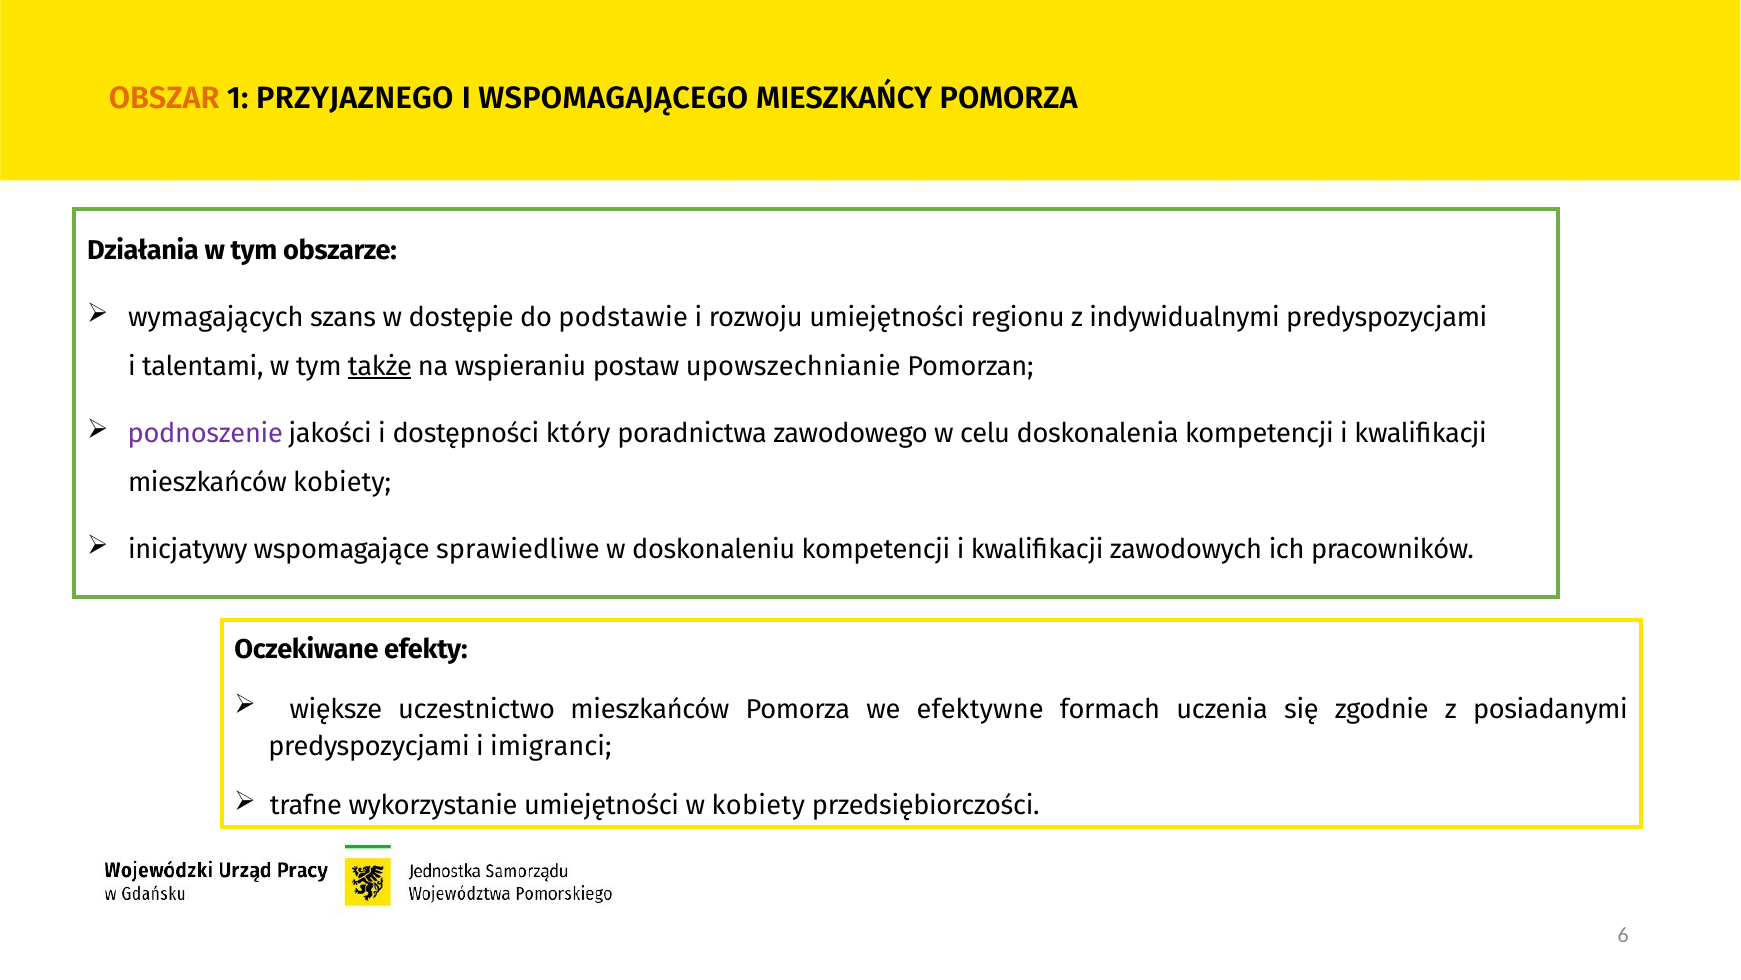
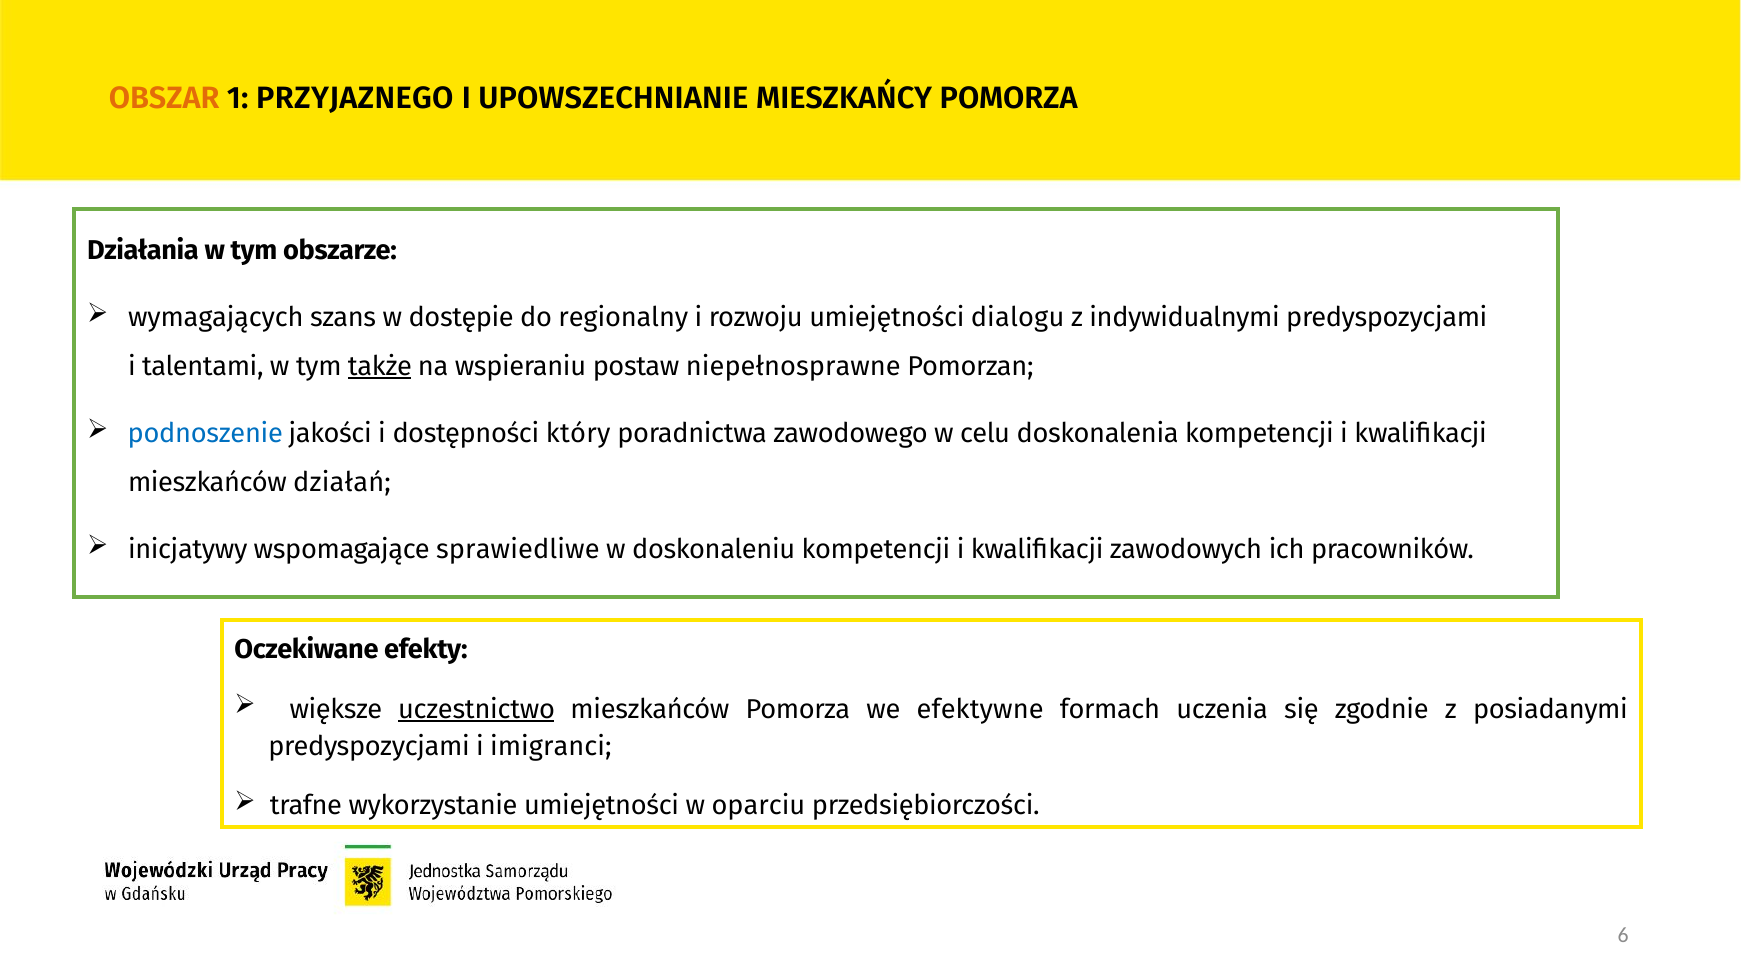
WSPOMAGAJĄCEGO: WSPOMAGAJĄCEGO -> UPOWSZECHNIANIE (613, 99)
podstawie: podstawie -> regionalny (623, 317)
regionu: regionu -> dialogu (1018, 317)
upowszechnianie: upowszechnianie -> niepełnosprawne (793, 366)
podnoszenie colour: purple -> blue (205, 433)
mieszkańców kobiety: kobiety -> działań (342, 482)
uczestnictwo underline: none -> present (477, 709)
w kobiety: kobiety -> oparciu (758, 805)
